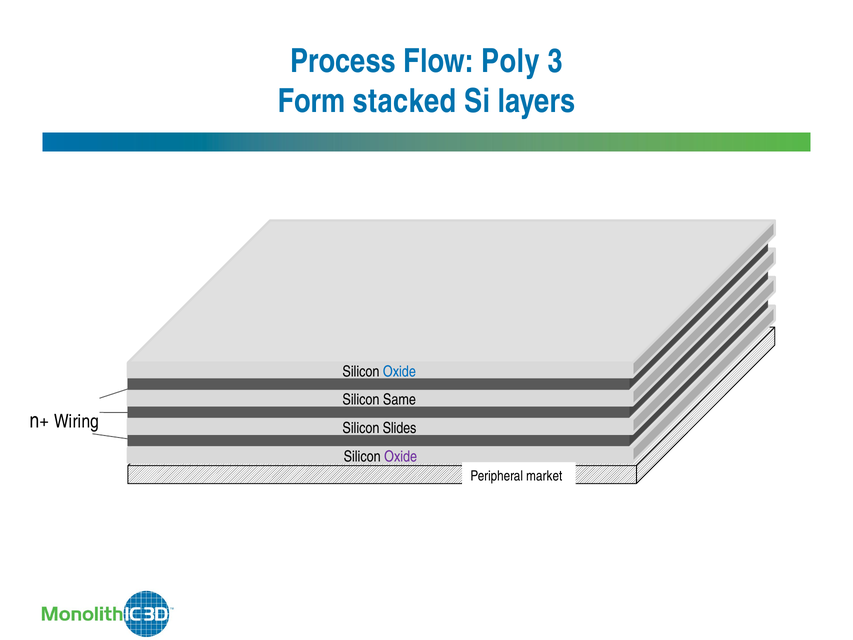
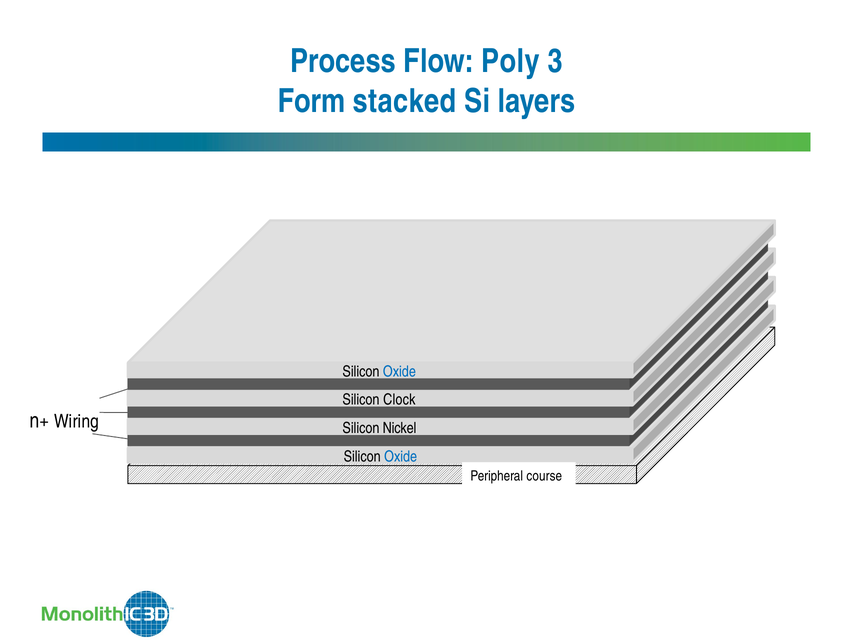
Same: Same -> Clock (399, 400)
Slides: Slides -> Nickel (400, 428)
Oxide colour: purple -> blue (401, 456)
market: market -> course (544, 476)
